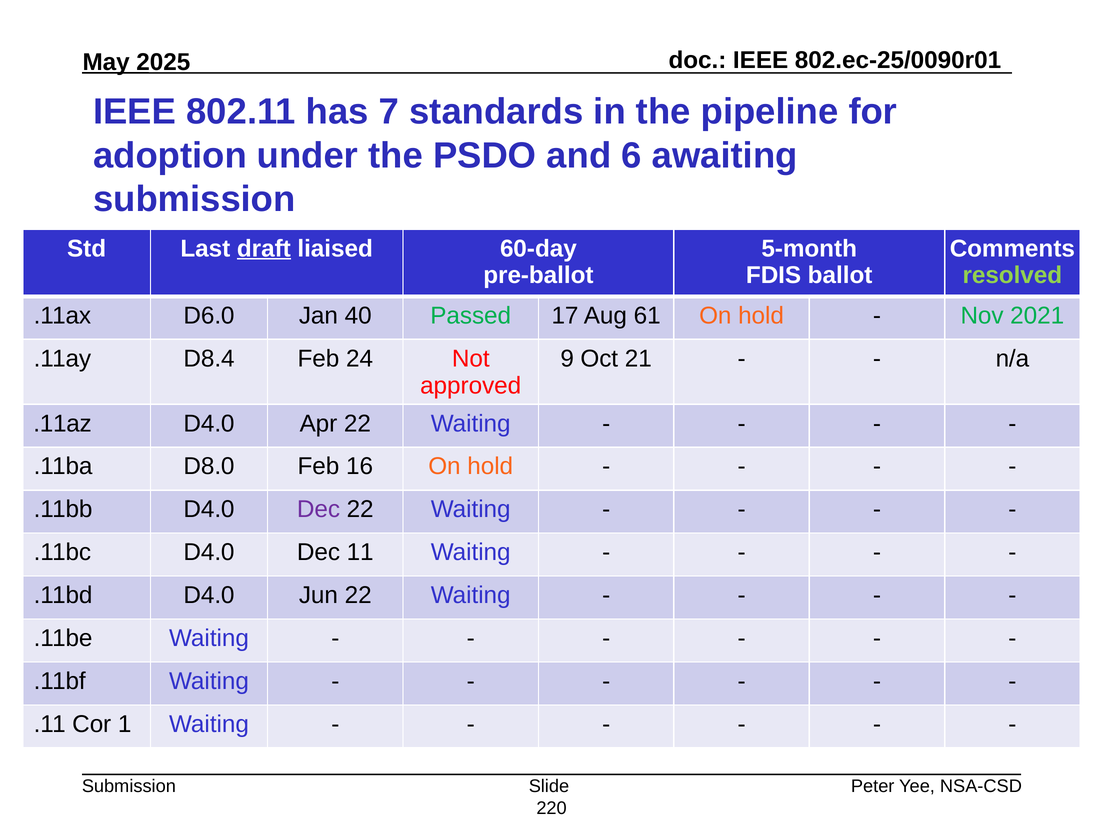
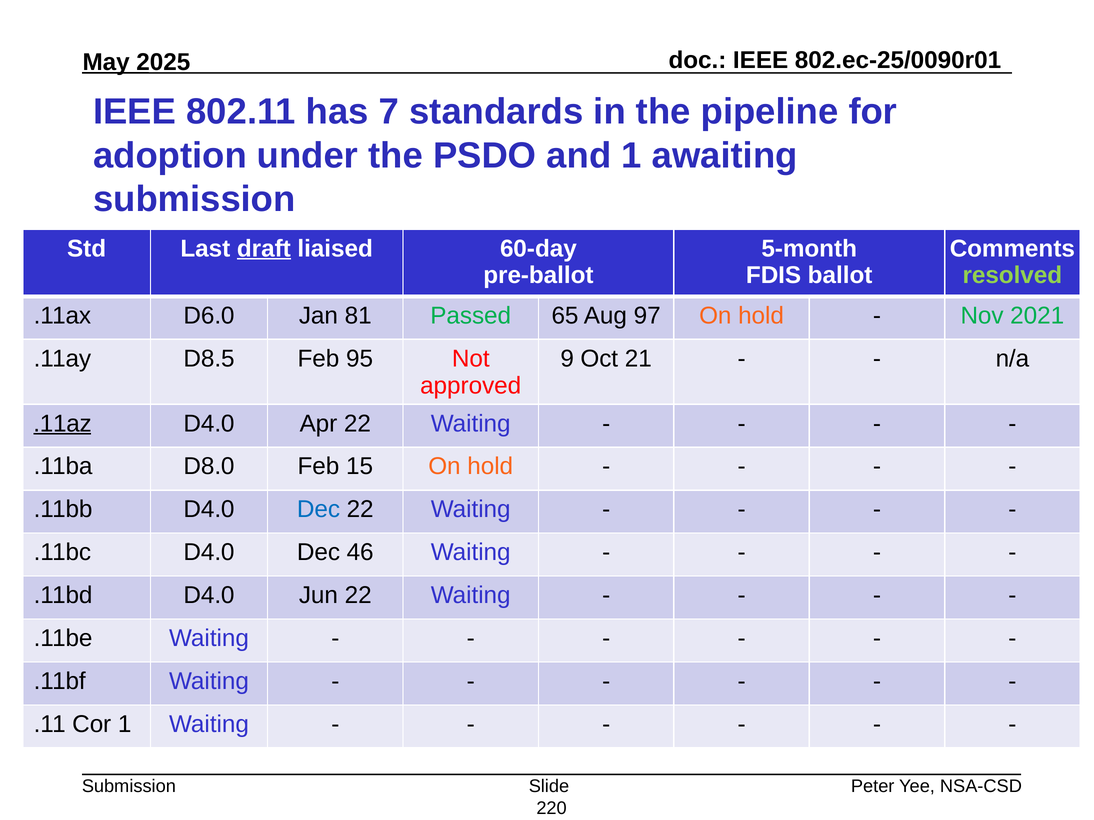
and 6: 6 -> 1 (632, 156)
40: 40 -> 81 (358, 316)
17: 17 -> 65 (565, 316)
61: 61 -> 97 (647, 316)
D8.4: D8.4 -> D8.5 (209, 359)
24: 24 -> 95 (360, 359)
.11az underline: none -> present (63, 424)
16: 16 -> 15 (360, 467)
Dec colour: purple -> blue (319, 510)
11: 11 -> 46 (360, 553)
